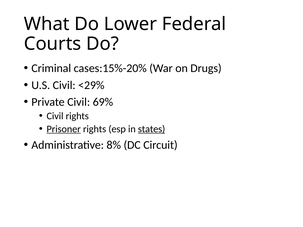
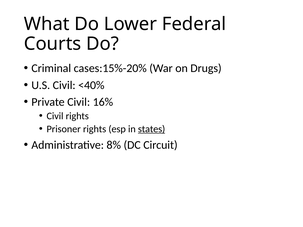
<29%: <29% -> <40% (91, 85)
69%: 69% -> 16% (103, 102)
Prisoner underline: present -> none (64, 129)
